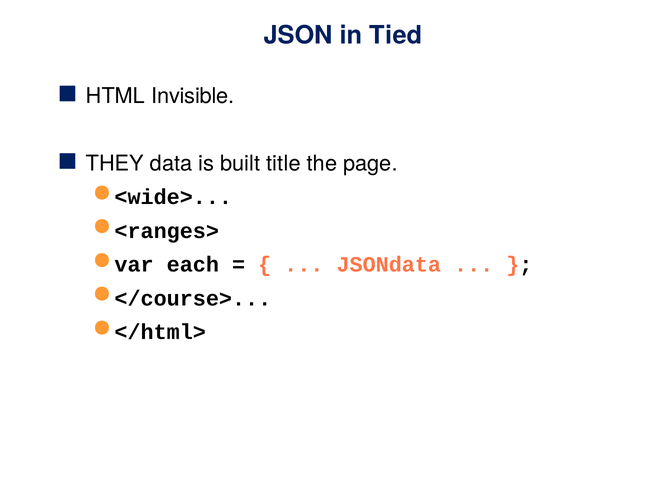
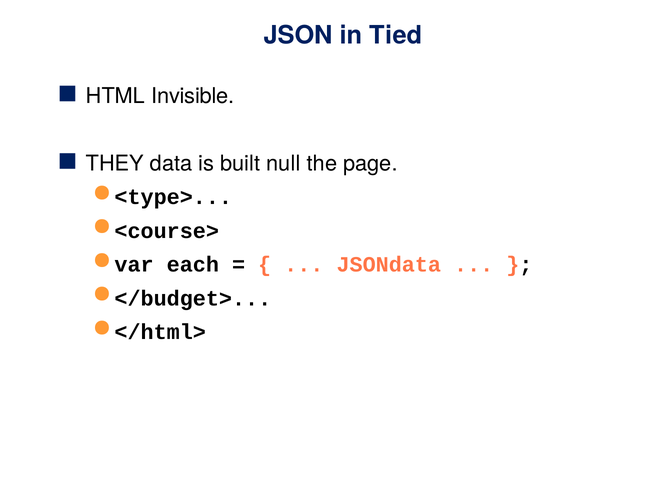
title: title -> null (283, 163)
<wide>: <wide> -> <type> (173, 197)
<ranges>: <ranges> -> <course> (167, 231)
</course>: </course> -> </budget> (193, 298)
